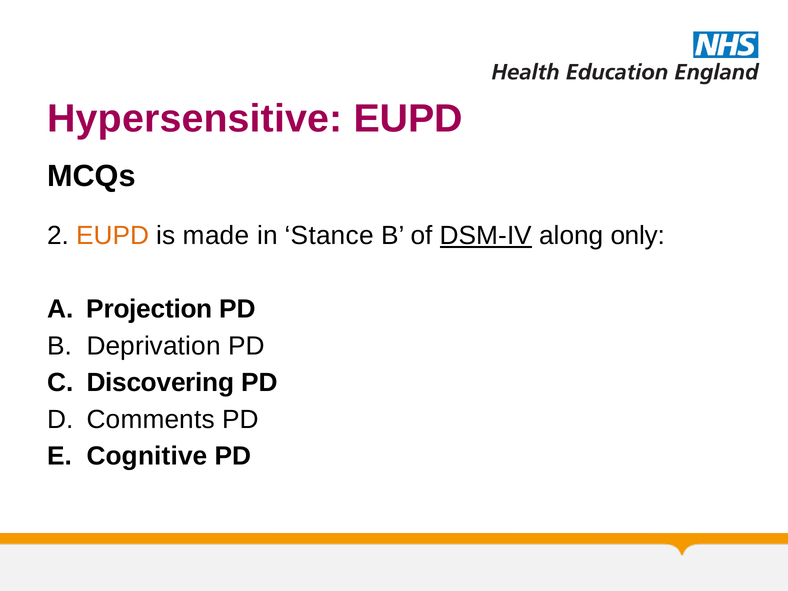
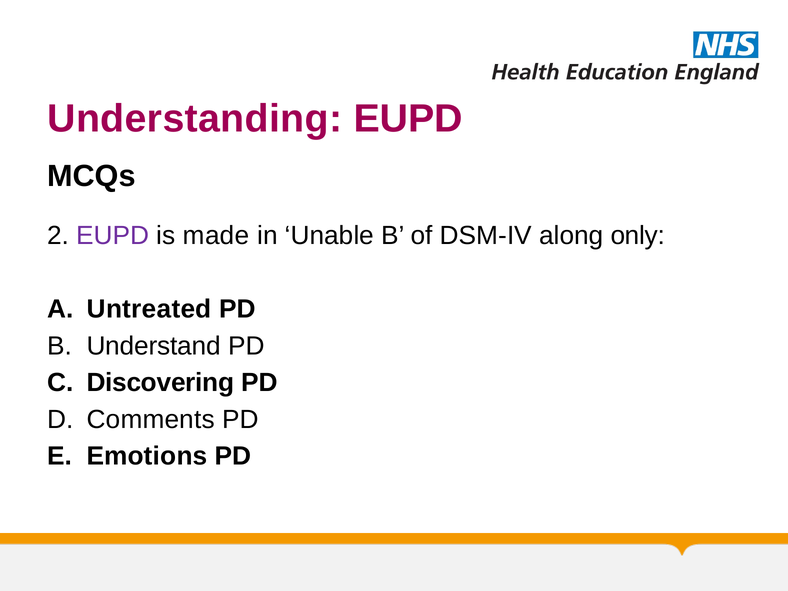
Hypersensitive: Hypersensitive -> Understanding (195, 119)
EUPD colour: orange -> purple (113, 236)
Stance: Stance -> Unable (329, 236)
DSM-IV underline: present -> none (486, 236)
Projection: Projection -> Untreated (149, 309)
Deprivation: Deprivation -> Understand (154, 346)
Cognitive: Cognitive -> Emotions (147, 456)
